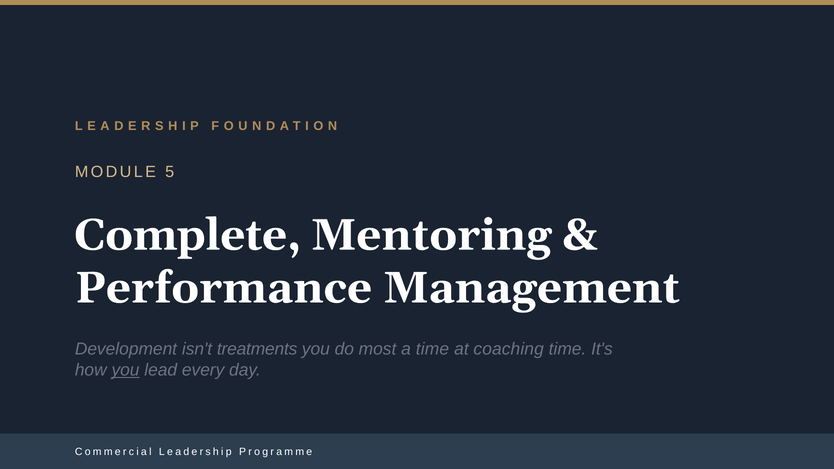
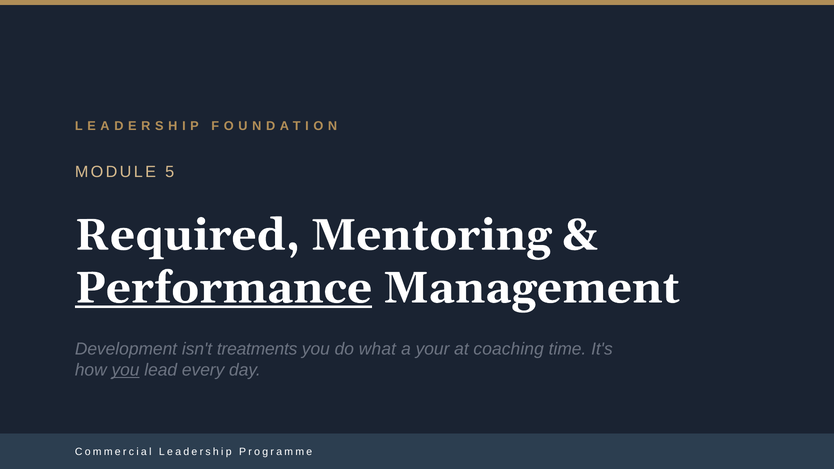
Complete: Complete -> Required (187, 235)
Performance underline: none -> present (224, 288)
most: most -> what (377, 349)
a time: time -> your (433, 349)
